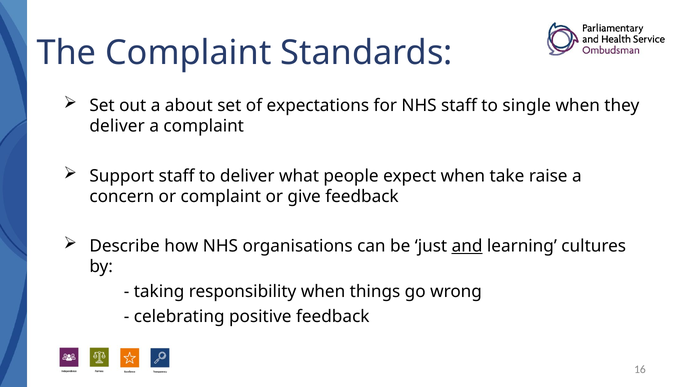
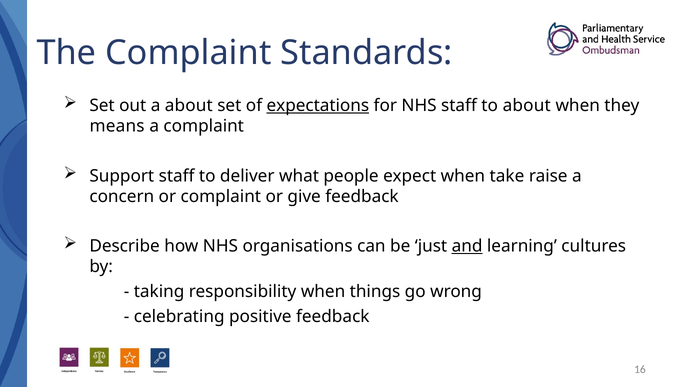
expectations underline: none -> present (318, 105)
to single: single -> about (527, 105)
deliver: deliver -> means (117, 126)
